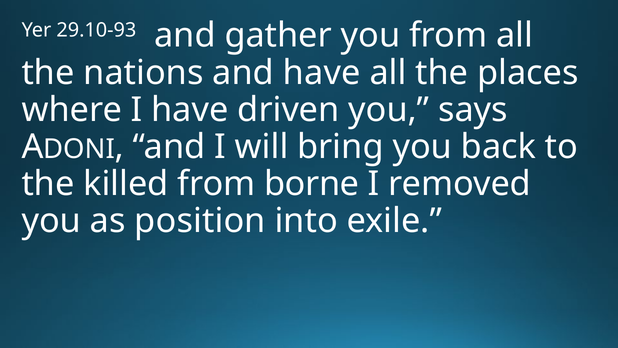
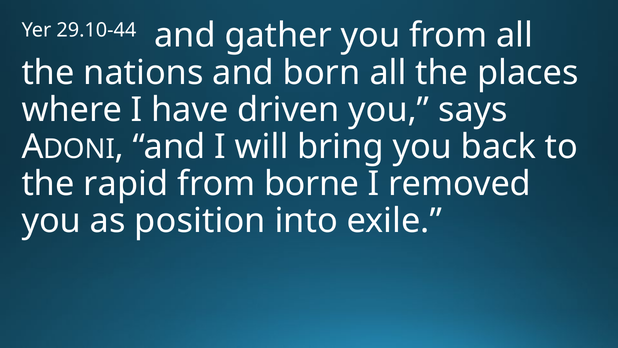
29.10-93: 29.10-93 -> 29.10-44 (96, 30)
and have: have -> born (322, 73)
killed: killed -> rapid (126, 184)
